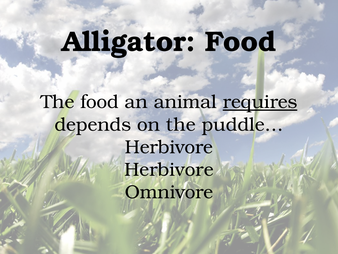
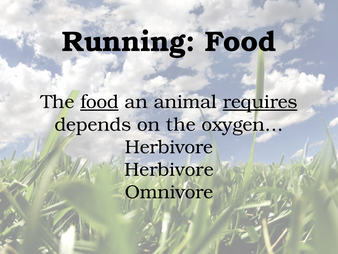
Alligator: Alligator -> Running (129, 42)
food underline: none -> present (100, 102)
puddle…: puddle… -> oxygen… (242, 124)
